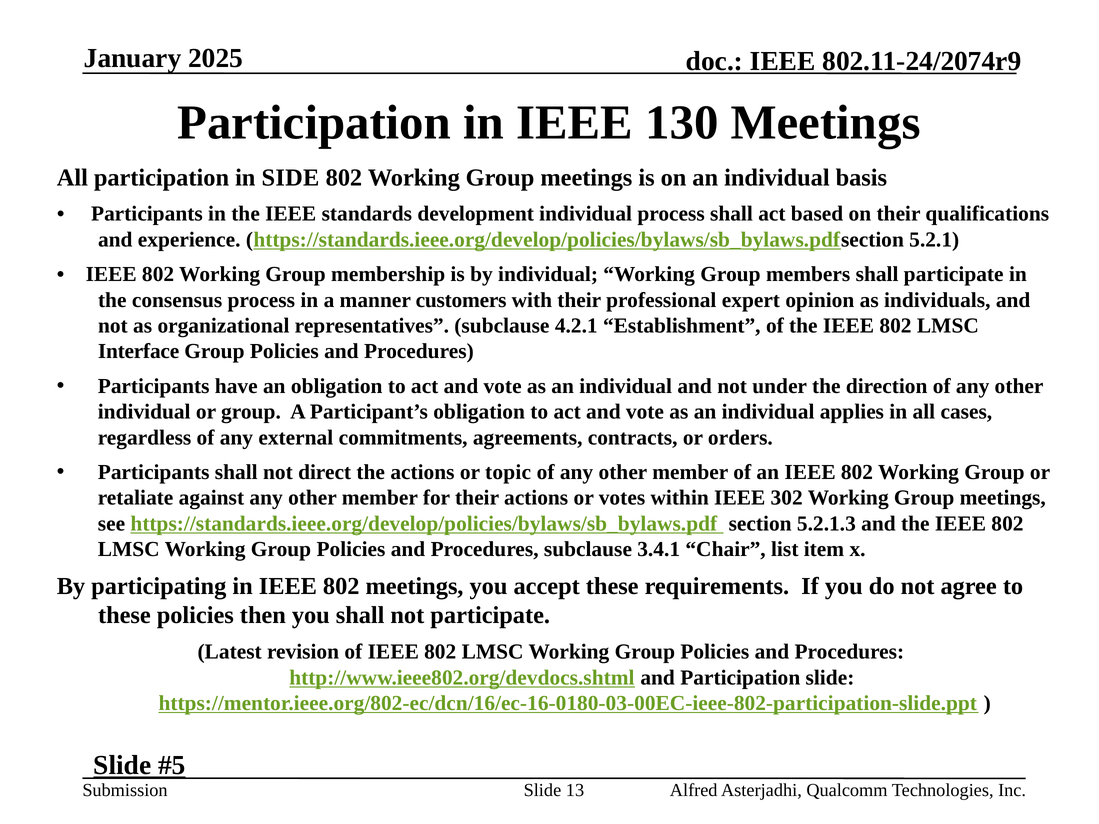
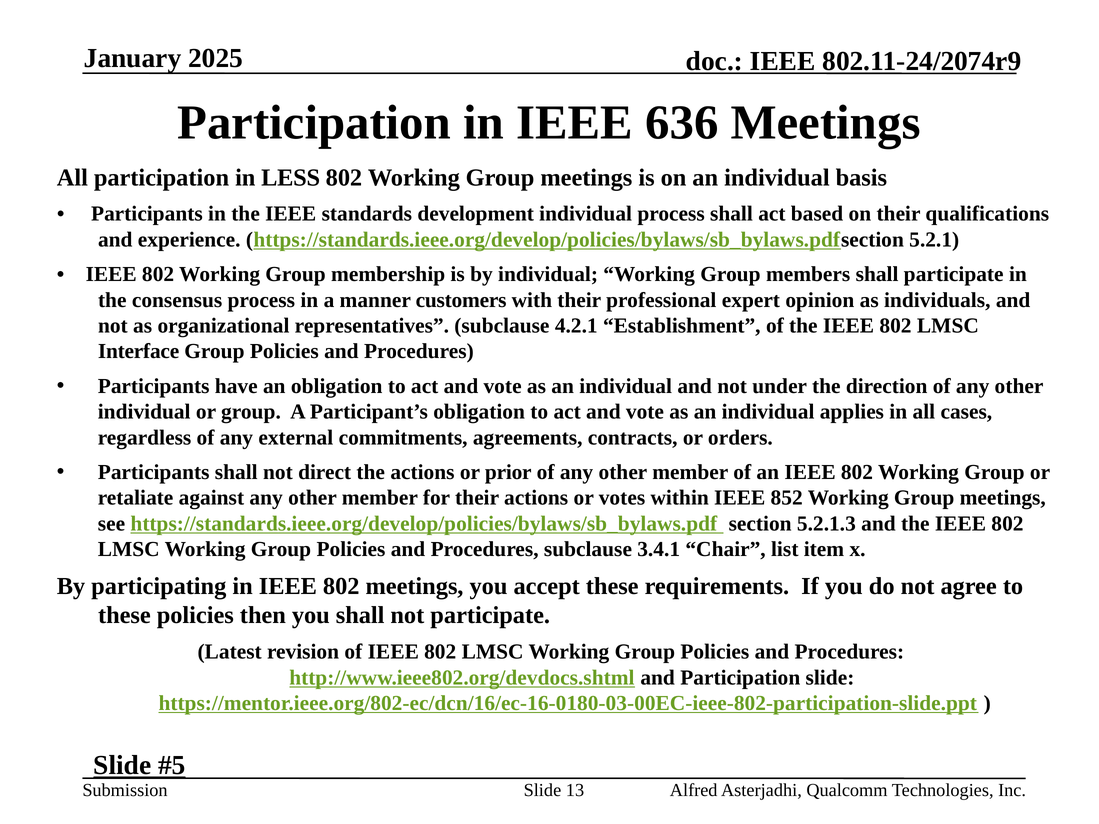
130: 130 -> 636 (682, 122)
SIDE: SIDE -> LESS (291, 178)
topic: topic -> prior (508, 472)
302: 302 -> 852 (787, 498)
